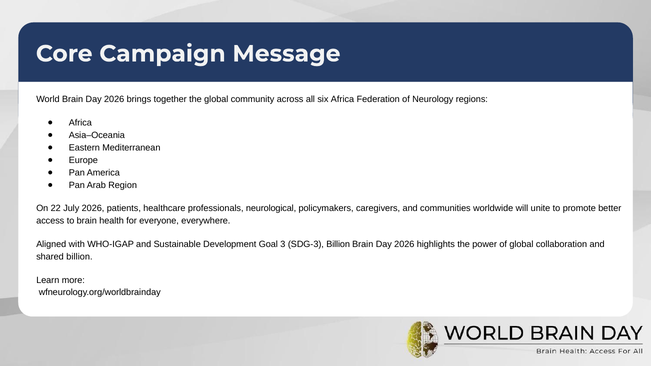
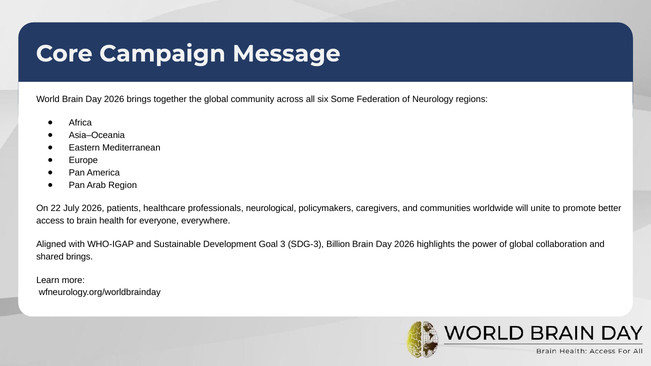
six Africa: Africa -> Some (343, 100)
shared billion: billion -> brings (80, 257)
